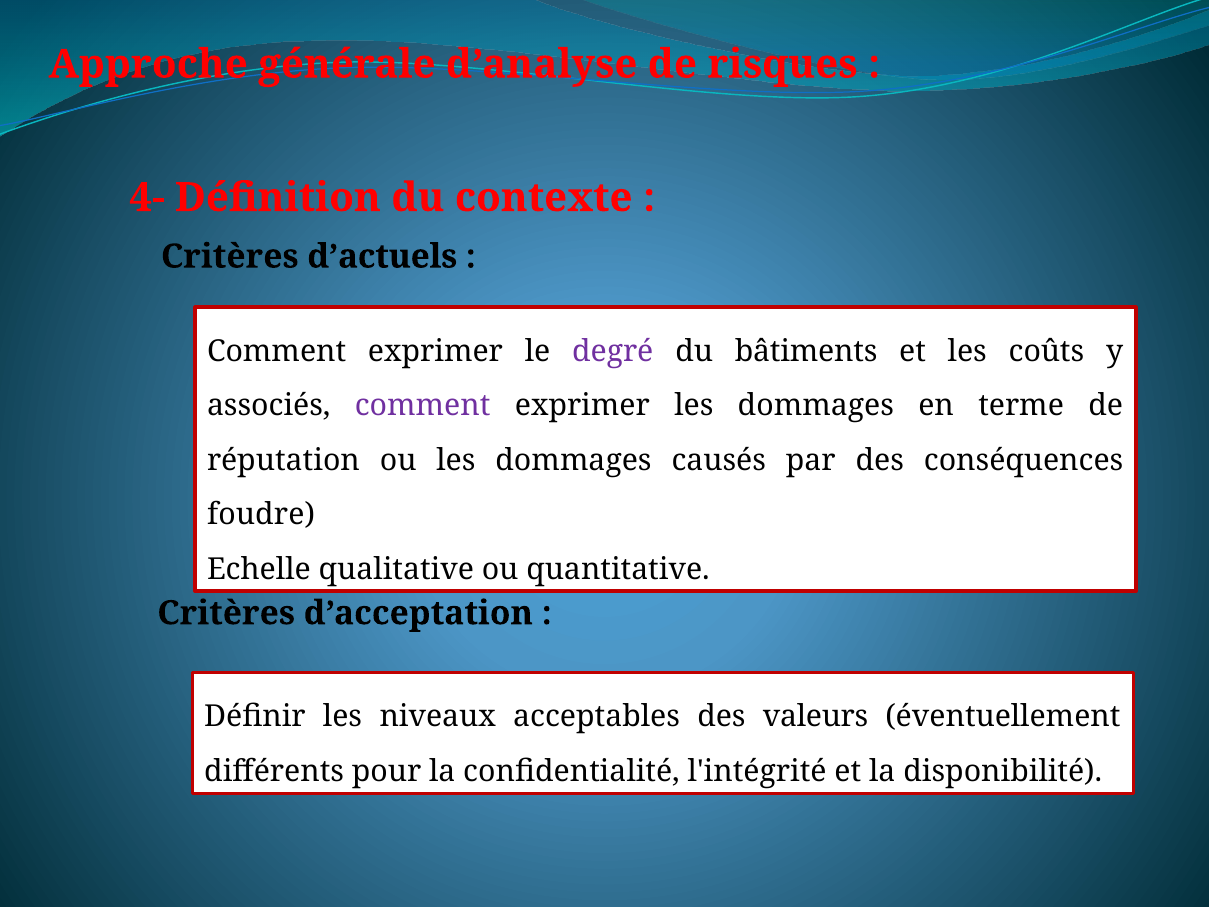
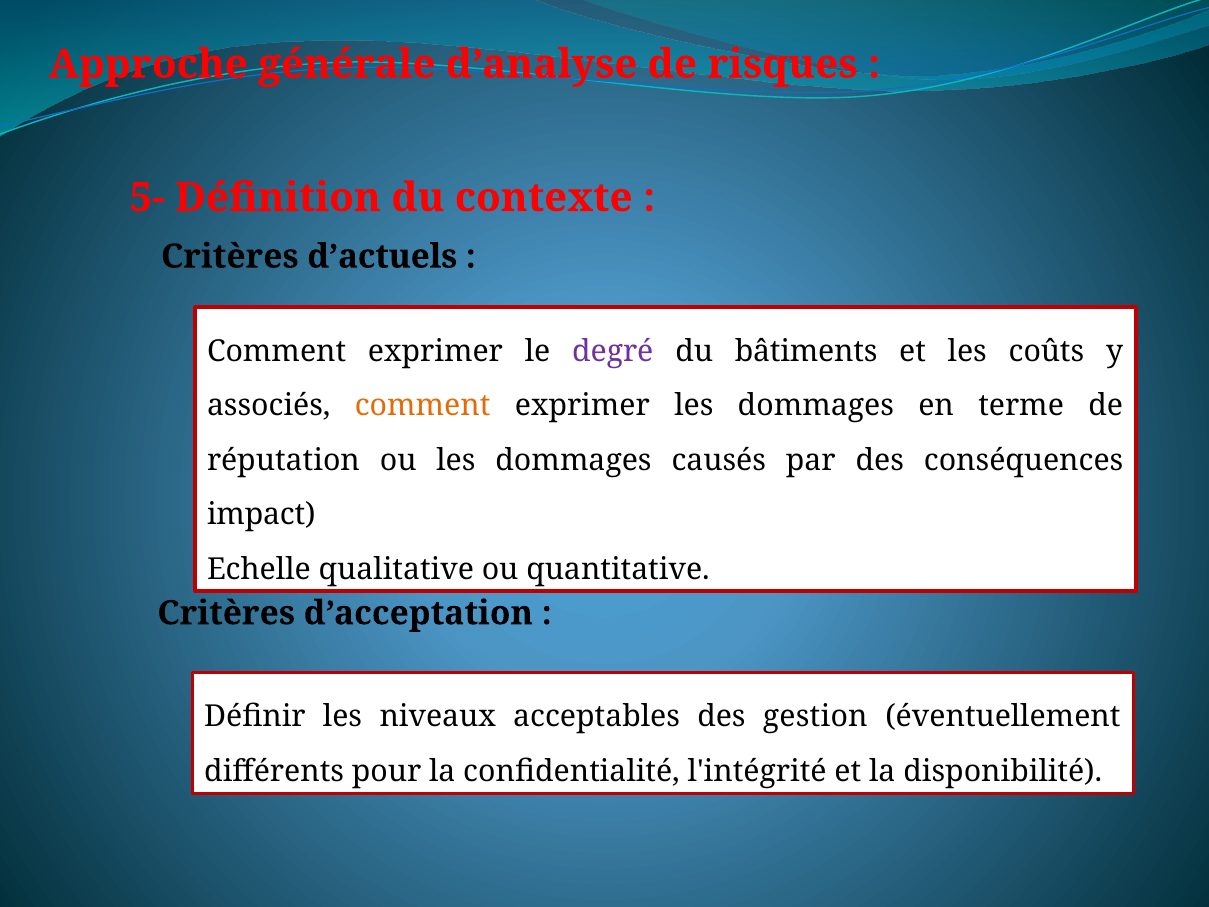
4-: 4- -> 5- (147, 198)
comment colour: purple -> orange (423, 406)
foudre: foudre -> impact (261, 515)
valeurs: valeurs -> gestion (815, 717)
